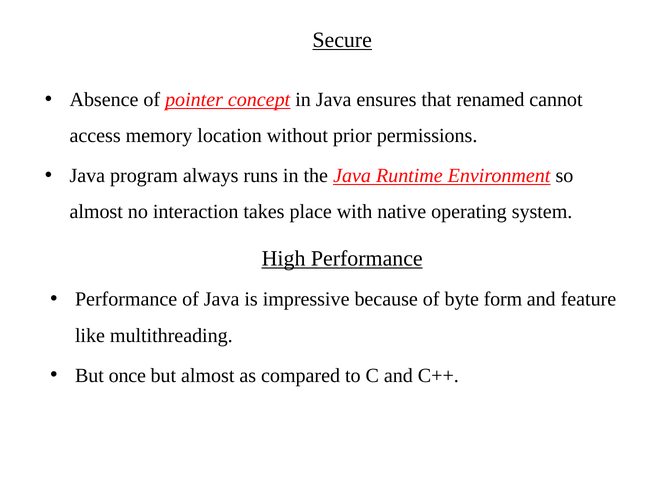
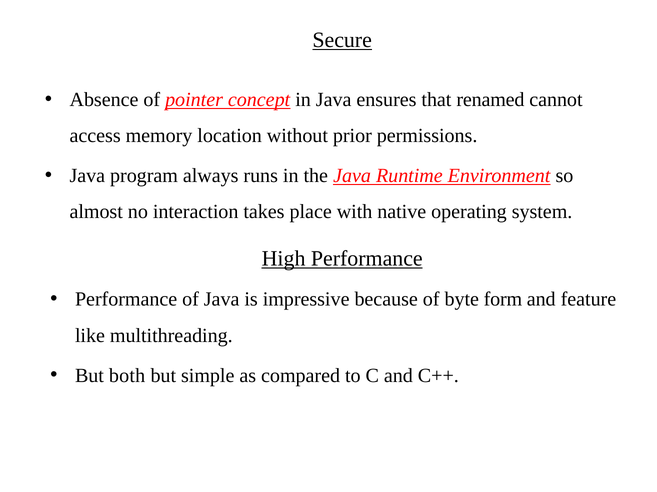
once: once -> both (127, 376)
but almost: almost -> simple (208, 376)
